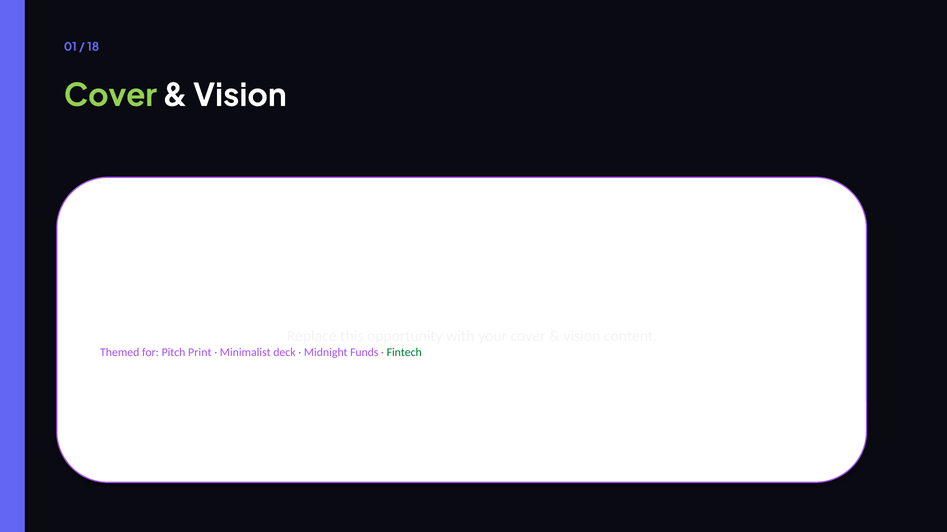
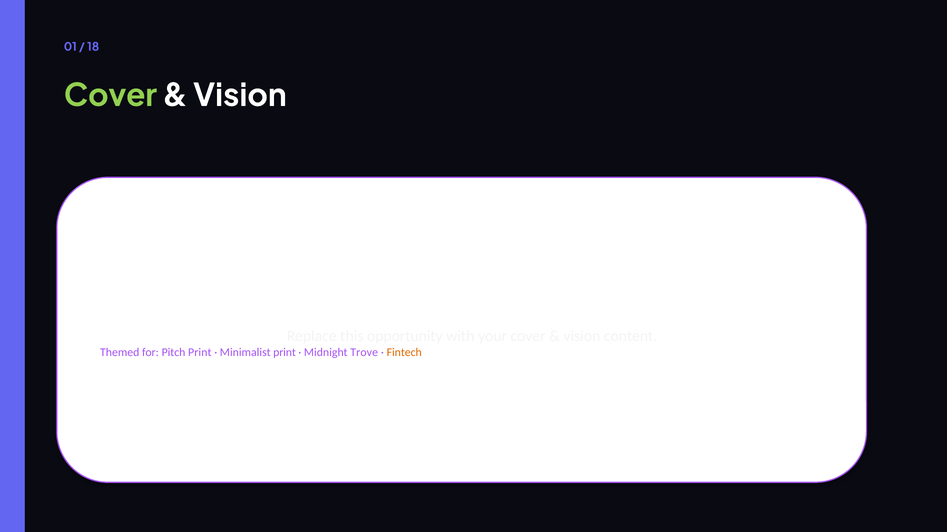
Minimalist deck: deck -> print (285, 353)
Funds: Funds -> Trove (364, 353)
Fintech colour: green -> orange (404, 353)
